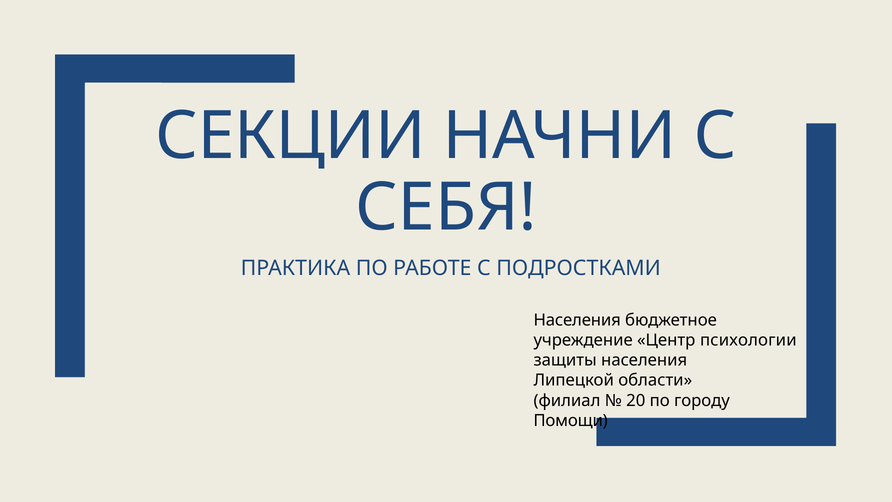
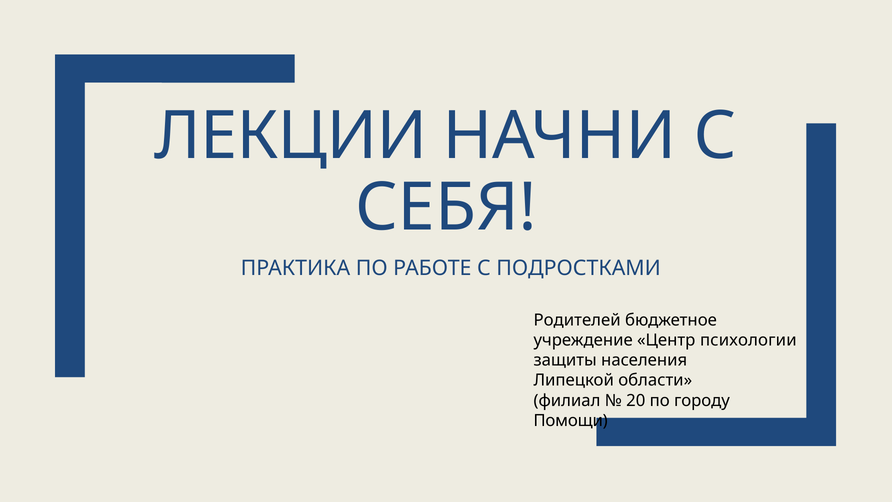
СЕКЦИИ: СЕКЦИИ -> ЛЕКЦИИ (291, 136)
Населения: Населения -> Родителей (577, 320)
